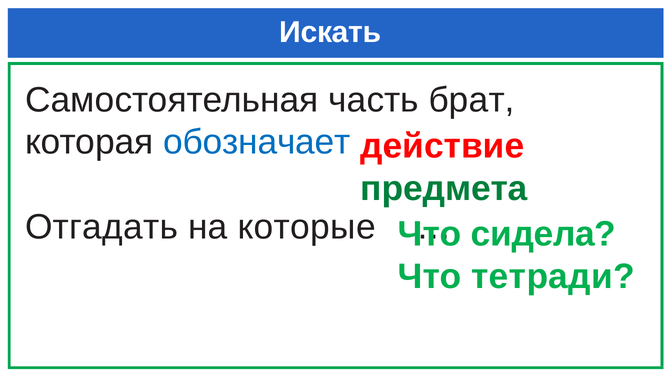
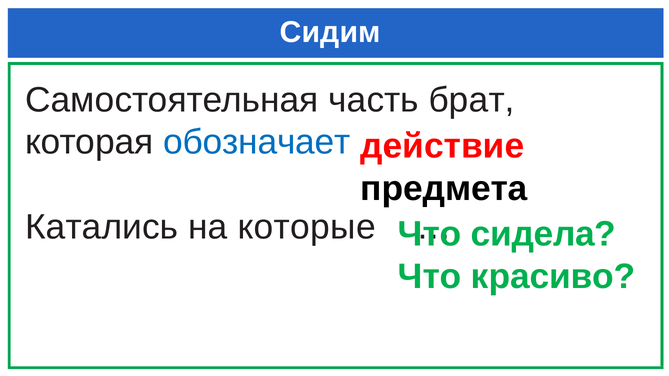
Искать: Искать -> Сидим (330, 32)
предмета colour: green -> black (444, 189)
Отгадать: Отгадать -> Катались (102, 227)
тетради: тетради -> красиво (553, 277)
